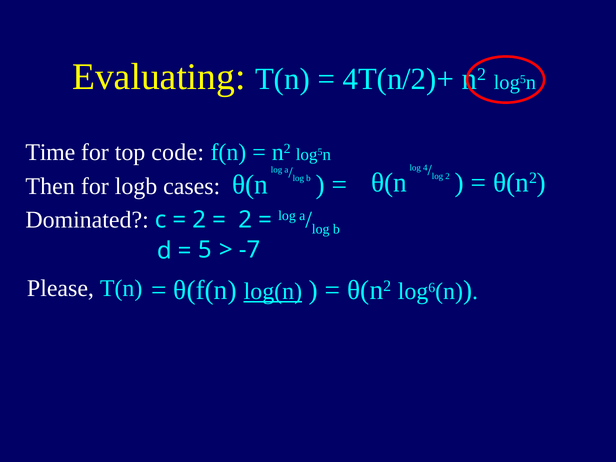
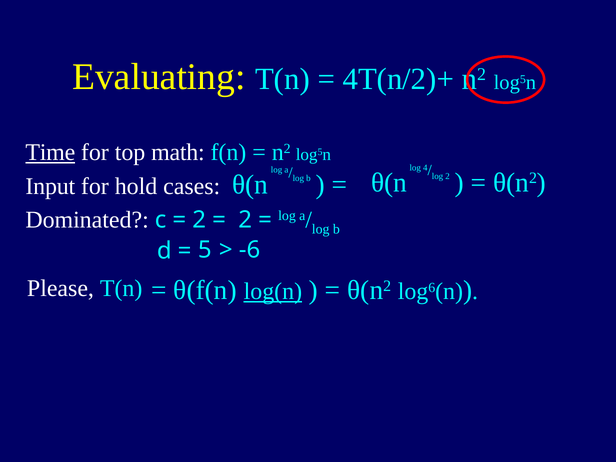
Time underline: none -> present (50, 153)
code: code -> math (178, 153)
Then: Then -> Input (50, 186)
logb: logb -> hold (136, 186)
-7: -7 -> -6 (250, 250)
